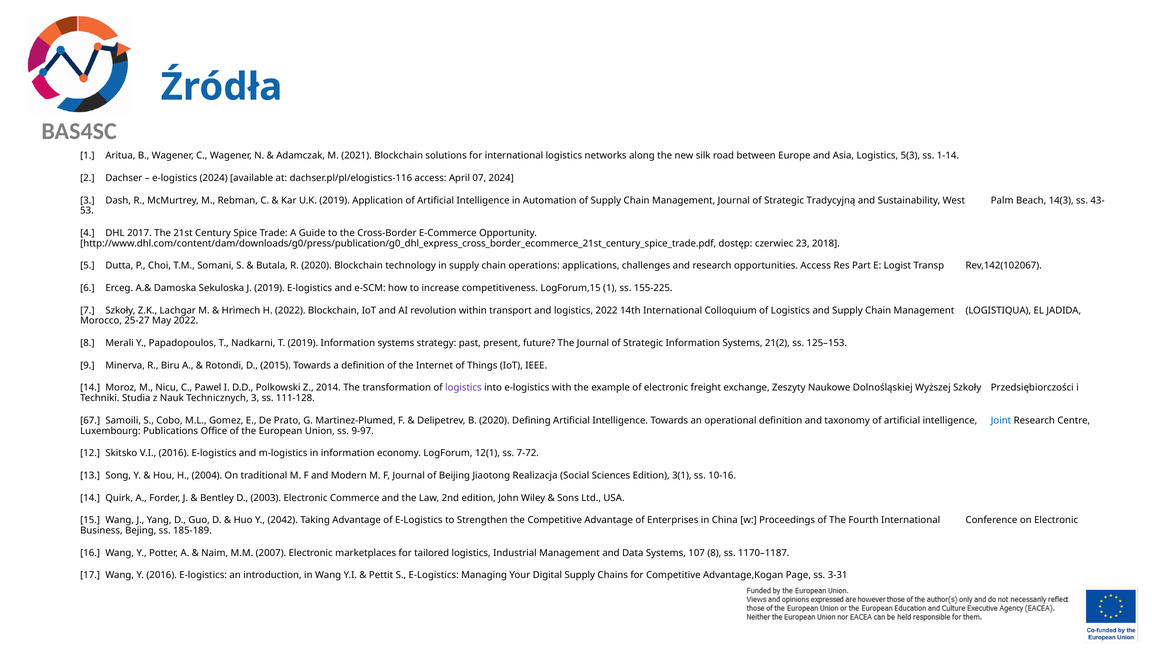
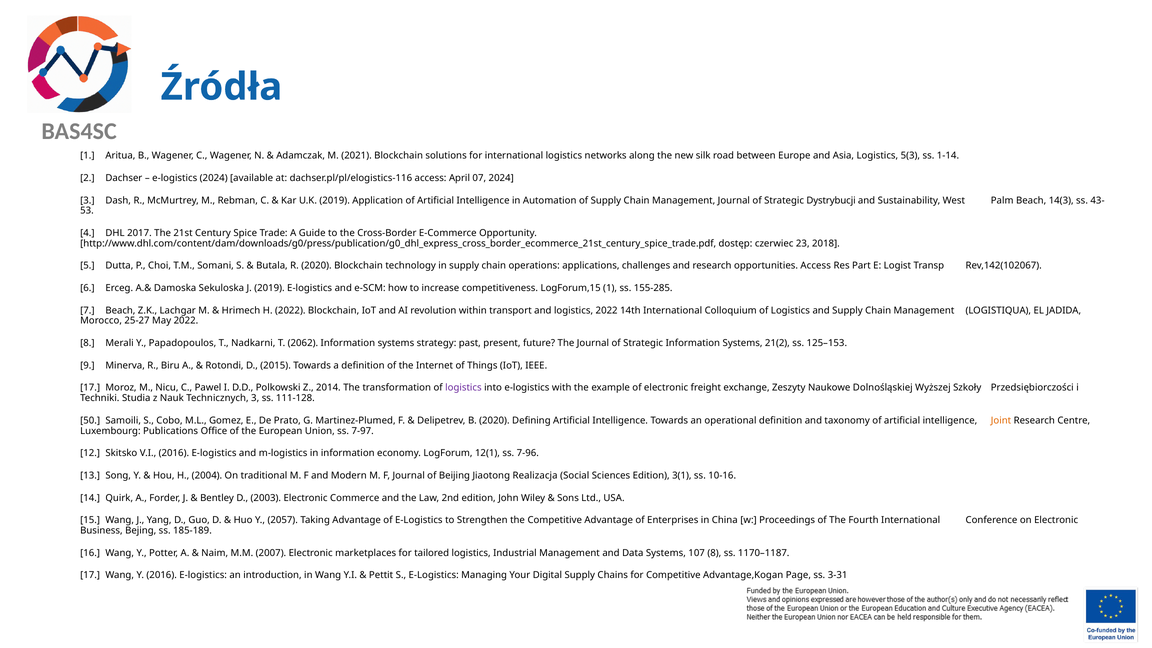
Tradycyjną: Tradycyjną -> Dystrybucji (831, 200)
155-225: 155-225 -> 155-285 (653, 288)
7 Szkoły: Szkoły -> Beach (120, 310)
T 2019: 2019 -> 2062 (303, 343)
14: 14 -> 17 (90, 388)
67: 67 -> 50 (90, 420)
Joint colour: blue -> orange (1001, 420)
9-97: 9-97 -> 7-97 (363, 431)
7-72: 7-72 -> 7-96 (528, 453)
2042: 2042 -> 2057 (283, 520)
